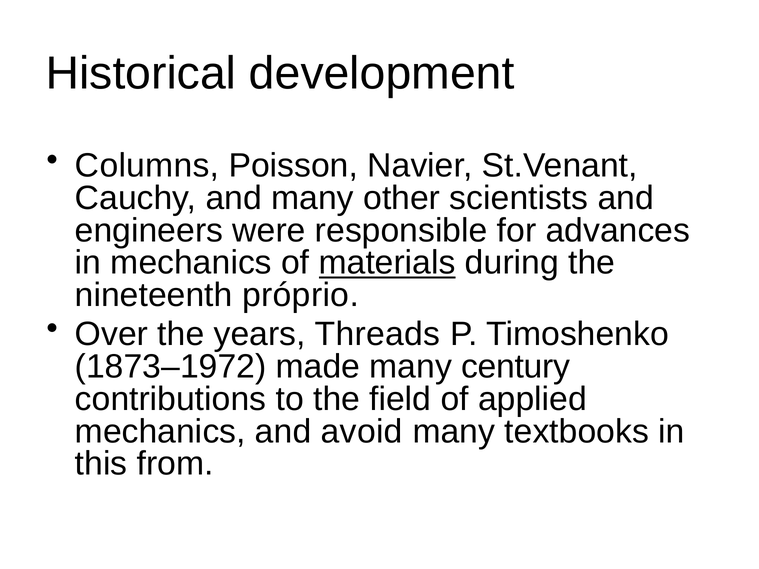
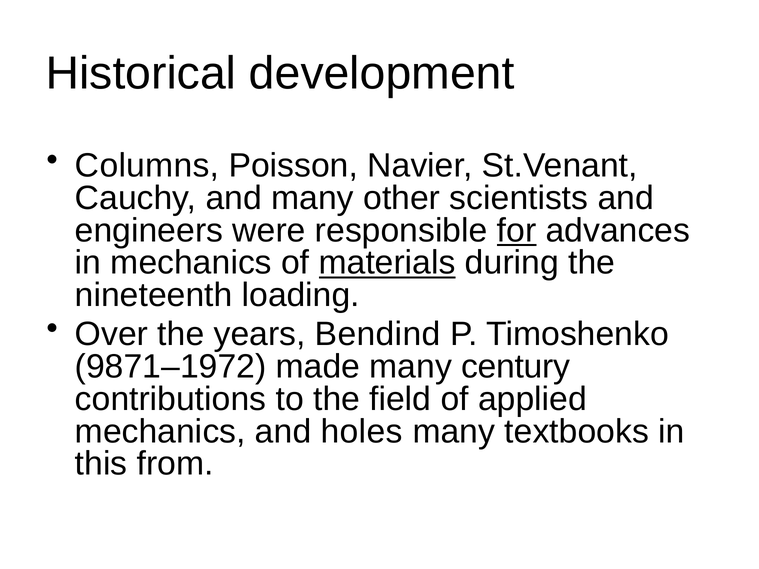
for underline: none -> present (517, 231)
próprio: próprio -> loading (301, 295)
Threads: Threads -> Bendind (378, 334)
1873–1972: 1873–1972 -> 9871–1972 (171, 367)
avoid: avoid -> holes (362, 432)
